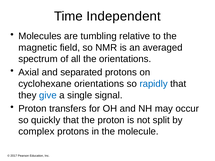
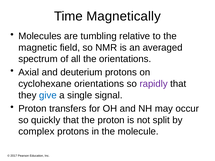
Independent: Independent -> Magnetically (124, 16)
separated: separated -> deuterium (81, 72)
rapidly colour: blue -> purple (154, 84)
